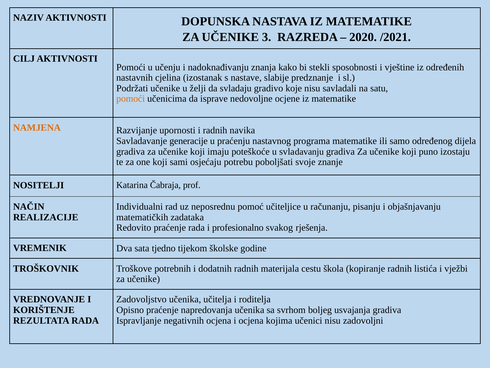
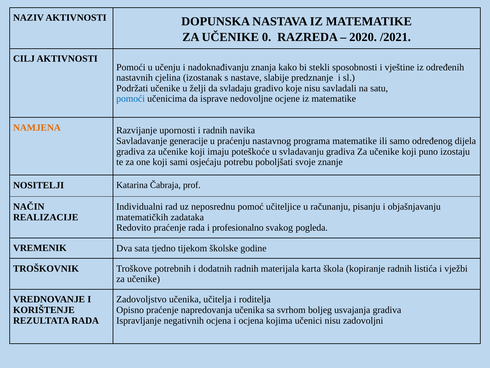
3: 3 -> 0 (267, 37)
pomoći colour: orange -> blue (131, 99)
rješenja: rješenja -> pogleda (312, 228)
cestu: cestu -> karta (311, 268)
